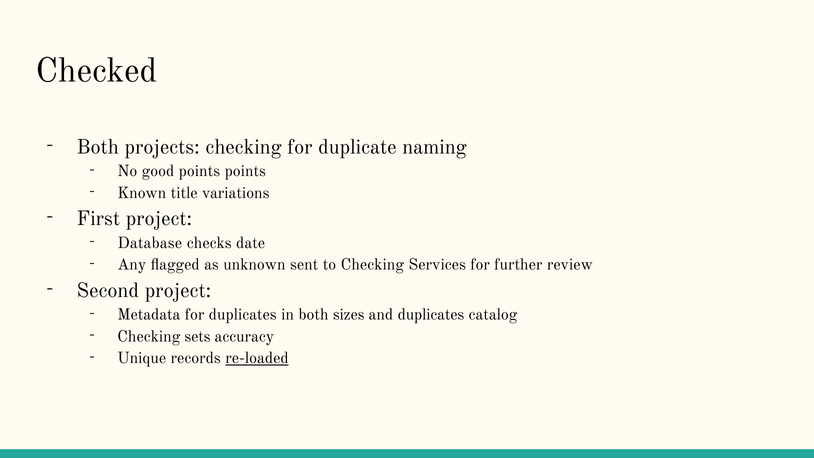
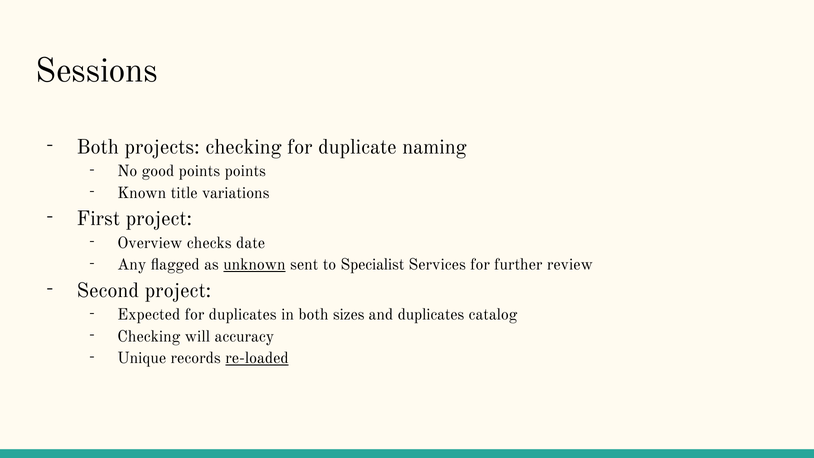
Checked: Checked -> Sessions (97, 70)
Database: Database -> Overview (150, 243)
unknown underline: none -> present (254, 265)
to Checking: Checking -> Specialist (372, 265)
Metadata: Metadata -> Expected (149, 314)
sets: sets -> will (197, 336)
